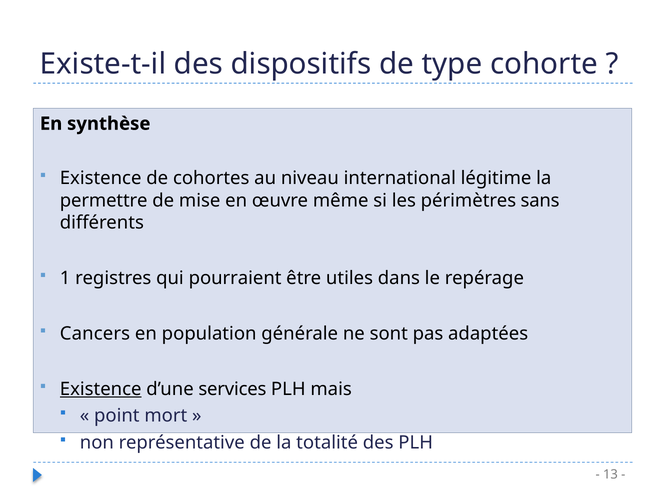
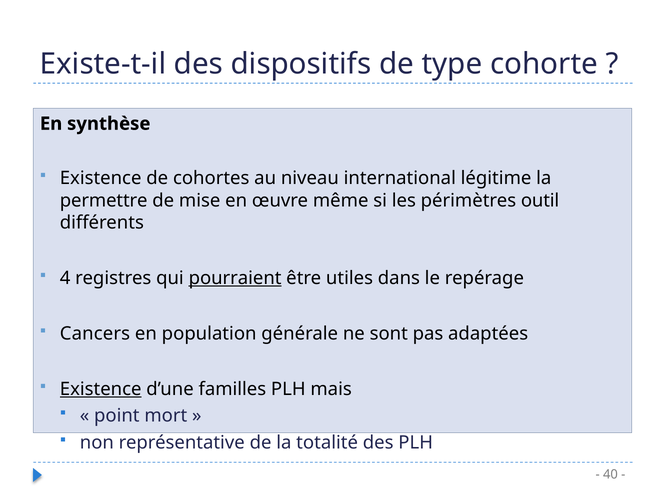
sans: sans -> outil (540, 201)
1: 1 -> 4 (65, 278)
pourraient underline: none -> present (235, 278)
services: services -> familles (232, 389)
13: 13 -> 40 (610, 475)
